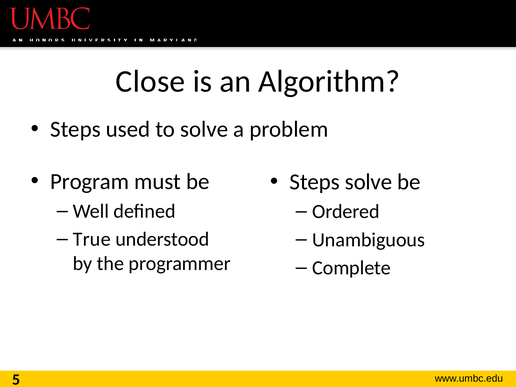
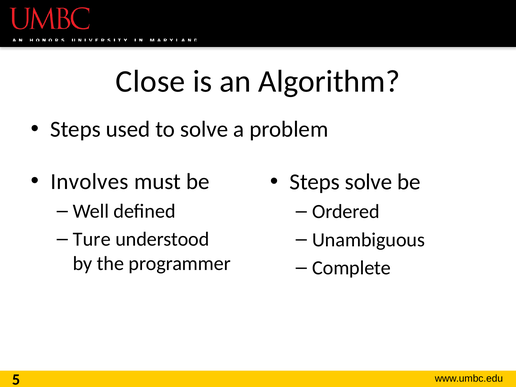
Program: Program -> Involves (89, 182)
True: True -> Ture (92, 239)
